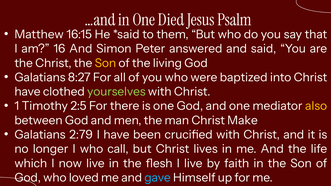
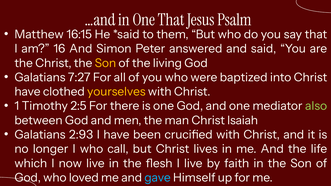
One Died: Died -> That (171, 20)
8:27: 8:27 -> 7:27 (79, 77)
yourselves colour: light green -> yellow (116, 92)
also colour: yellow -> light green (316, 106)
Make: Make -> Isaiah (243, 120)
2:79: 2:79 -> 2:93 (81, 135)
